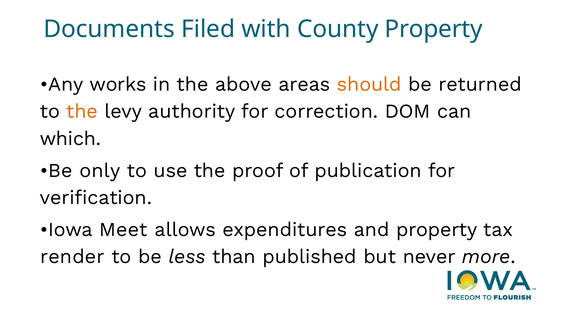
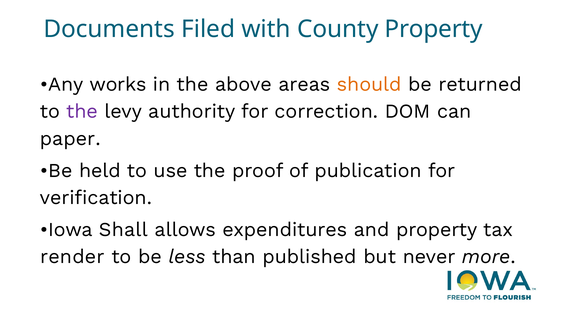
the colour: orange -> purple (82, 111)
which: which -> paper (70, 139)
only: only -> held (100, 170)
Meet: Meet -> Shall (123, 229)
